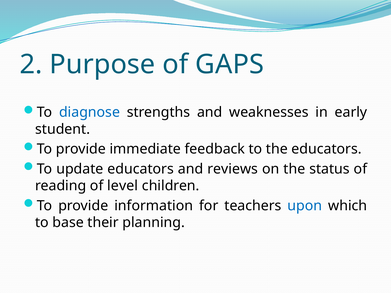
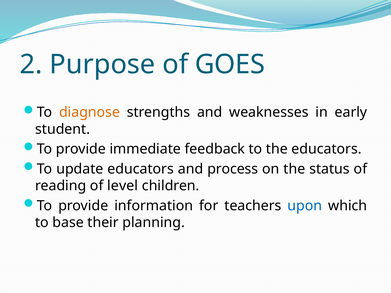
GAPS: GAPS -> GOES (230, 65)
diagnose colour: blue -> orange (89, 112)
reviews: reviews -> process (233, 169)
